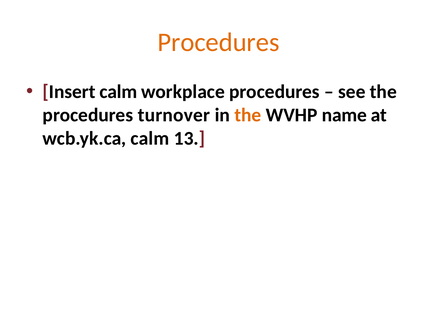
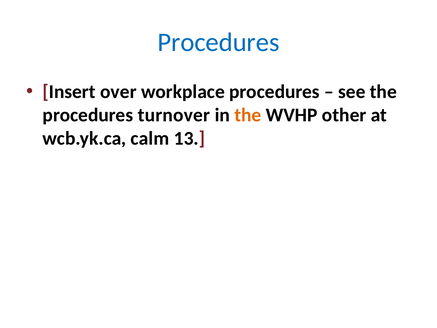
Procedures colour: orange -> blue (218, 42)
Insert calm: calm -> over (118, 92)
name: name -> other (344, 115)
